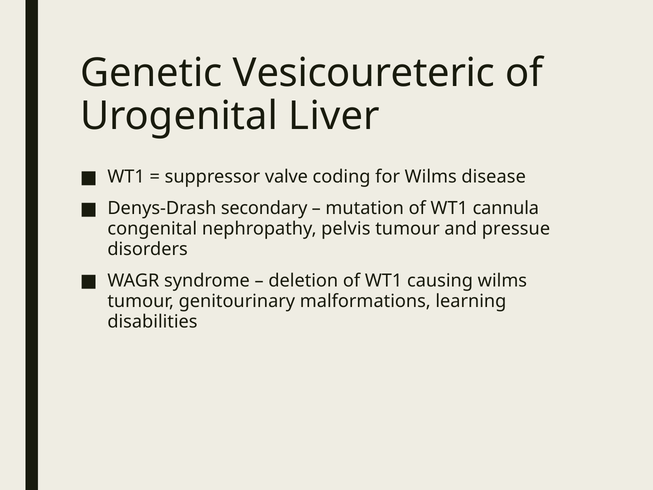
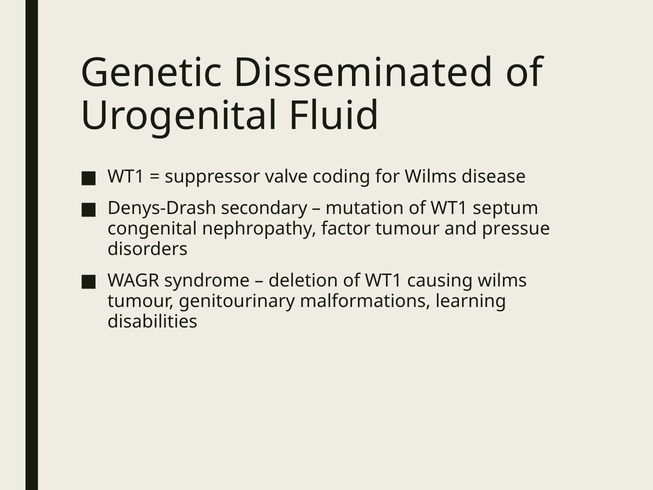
Vesicoureteric: Vesicoureteric -> Disseminated (364, 73)
Liver: Liver -> Fluid (334, 116)
cannula: cannula -> septum (506, 208)
pelvis: pelvis -> factor (346, 229)
